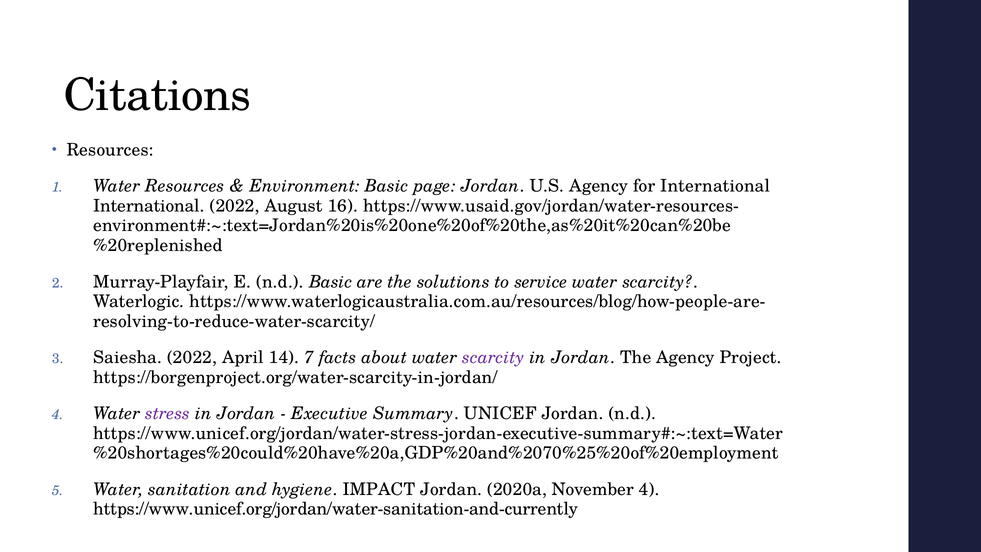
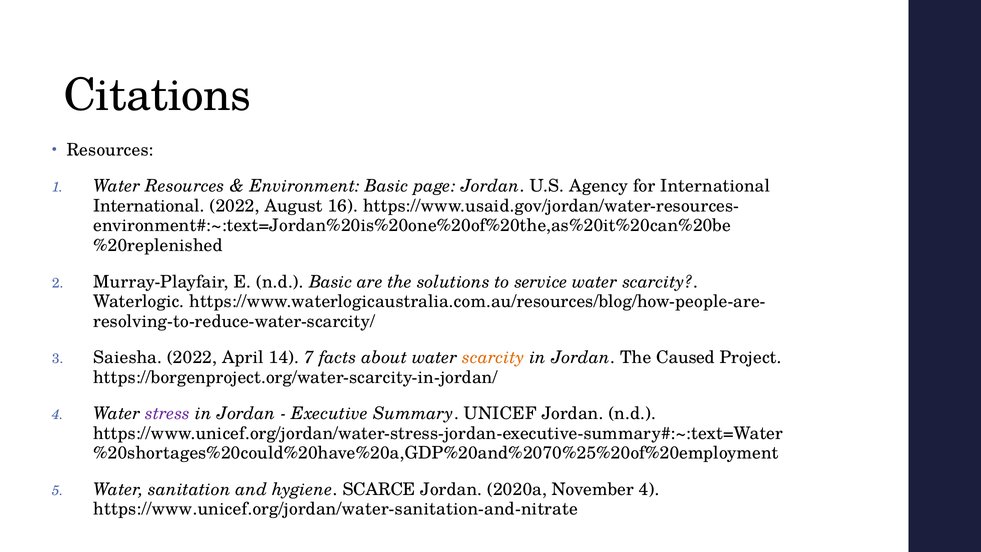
scarcity colour: purple -> orange (493, 357)
The Agency: Agency -> Caused (686, 357)
IMPACT: IMPACT -> SCARCE (379, 489)
https://www.unicef.org/jordan/water-sanitation-and-currently: https://www.unicef.org/jordan/water-sanitation-and-currently -> https://www.unicef.org/jordan/water-sanitation-and-nitrate (336, 509)
